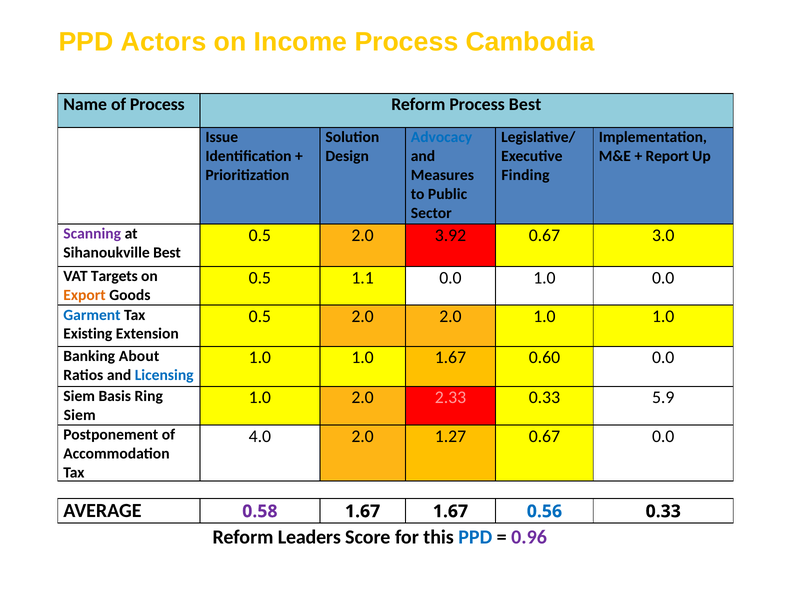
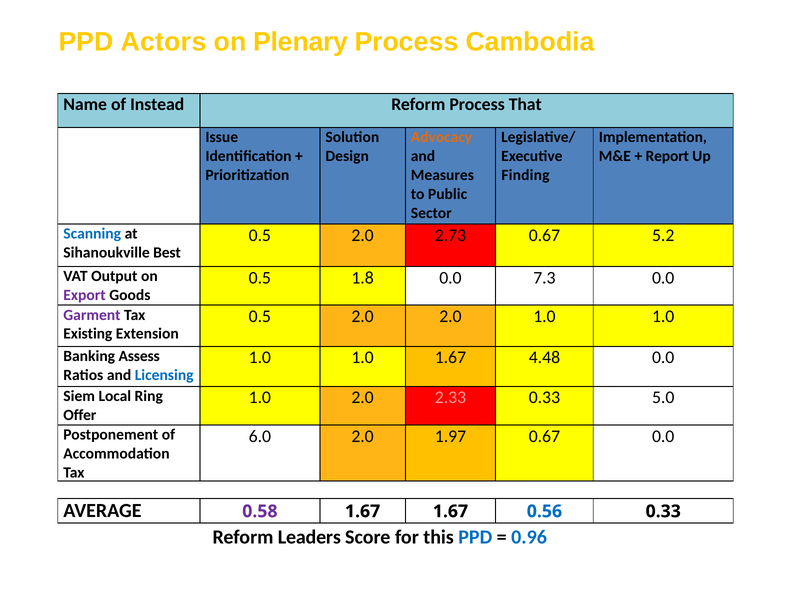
Income: Income -> Plenary (301, 42)
of Process: Process -> Instead (157, 104)
Process Best: Best -> That (525, 104)
Advocacy colour: blue -> orange (442, 137)
Scanning colour: purple -> blue (92, 234)
3.92: 3.92 -> 2.73 (450, 235)
3.0: 3.0 -> 5.2 (663, 235)
Targets: Targets -> Output (114, 276)
1.1: 1.1 -> 1.8 (363, 278)
0.0 1.0: 1.0 -> 7.3 (544, 278)
Export colour: orange -> purple (85, 295)
Garment colour: blue -> purple (92, 315)
About: About -> Assess (139, 356)
0.60: 0.60 -> 4.48 (544, 358)
Basis: Basis -> Local (115, 396)
5.9: 5.9 -> 5.0 (663, 398)
Siem: Siem -> Offer (80, 415)
4.0: 4.0 -> 6.0 (260, 436)
1.27: 1.27 -> 1.97 (450, 436)
0.96 colour: purple -> blue (529, 537)
